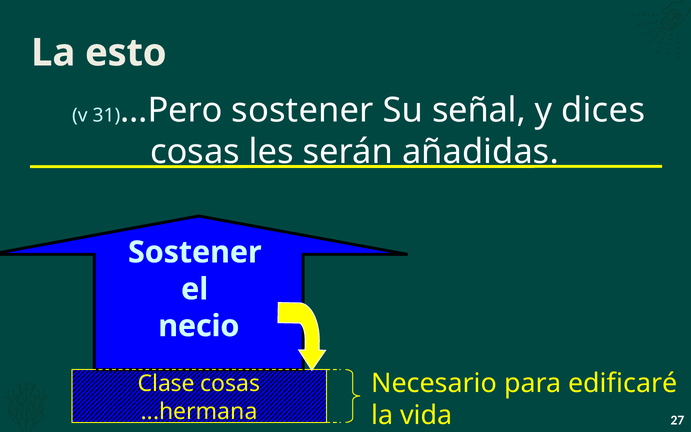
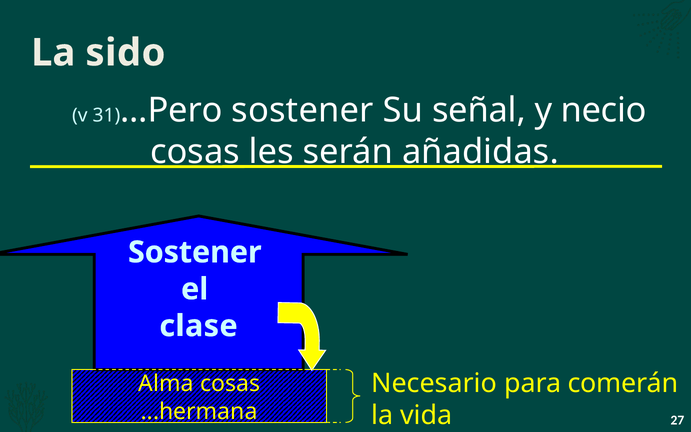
esto: esto -> sido (125, 53)
dices: dices -> necio (604, 110)
necio: necio -> clase (199, 326)
edificaré: edificaré -> comerán (623, 383)
Clase: Clase -> Alma (166, 384)
